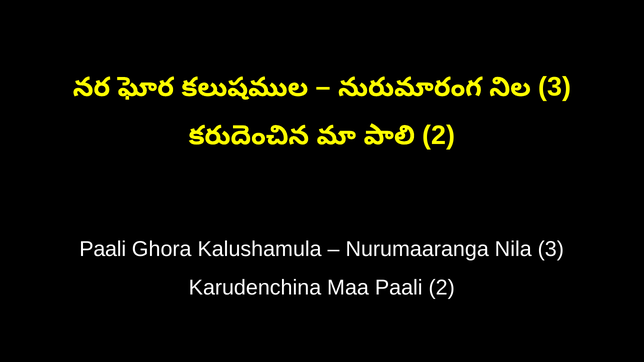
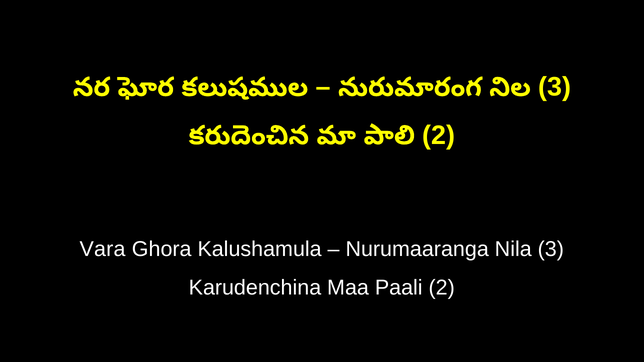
Paali: Paali -> Vara (103, 249)
